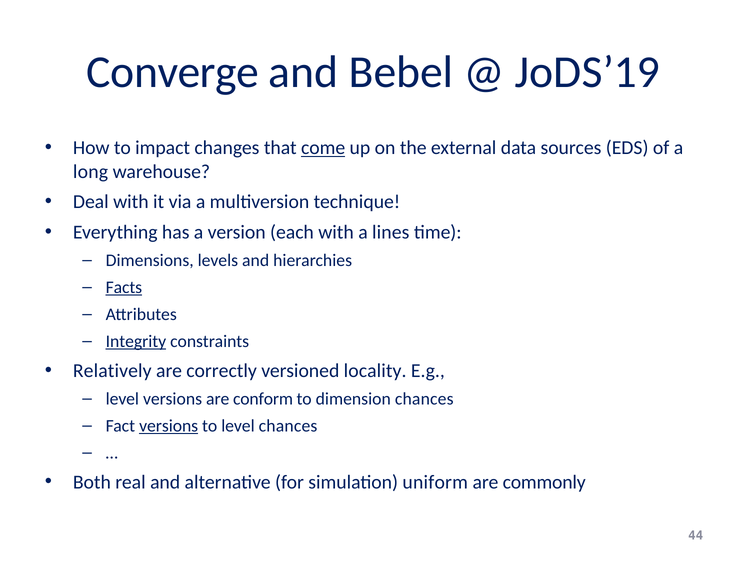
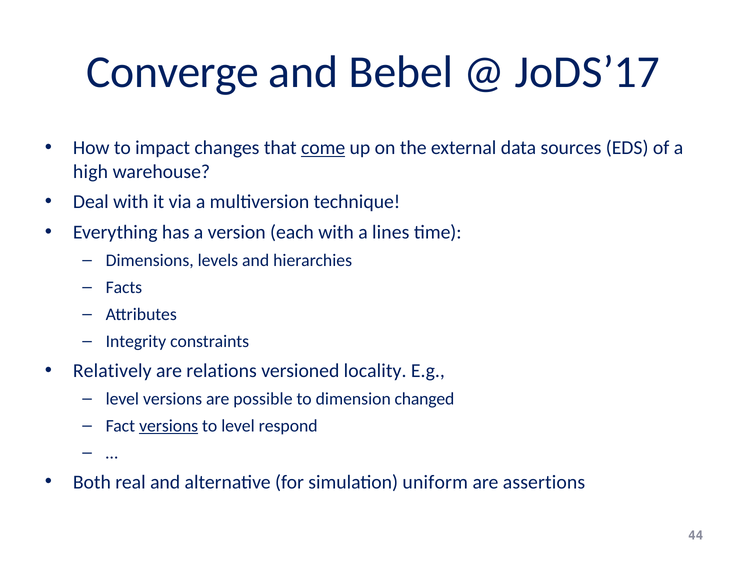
JoDS’19: JoDS’19 -> JoDS’17 (588, 72)
long: long -> high (91, 172)
Facts underline: present -> none (124, 287)
Integrity underline: present -> none (136, 341)
correctly: correctly -> relations (222, 371)
conform: conform -> possible (263, 399)
dimension chances: chances -> changed (424, 399)
level chances: chances -> respond (288, 426)
commonly: commonly -> assertions (544, 482)
